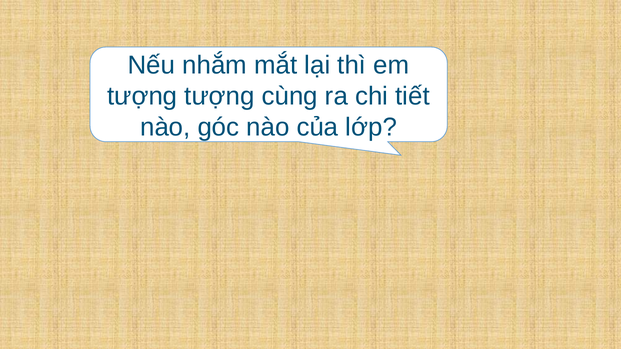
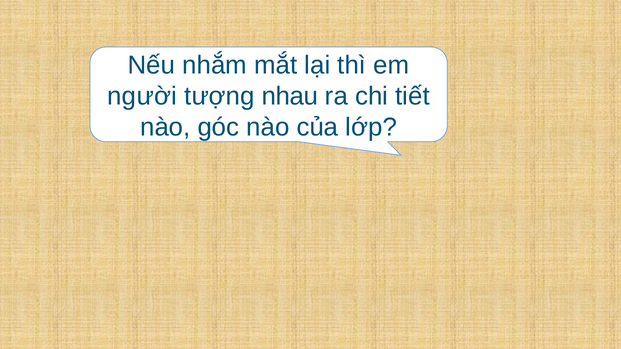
tượng: tượng -> người (142, 96)
cùng: cùng -> nhau (290, 96)
